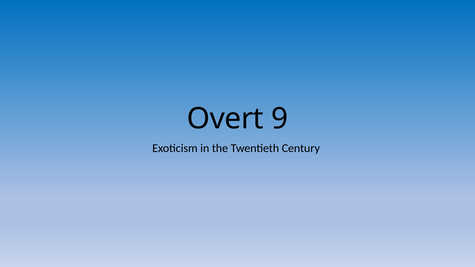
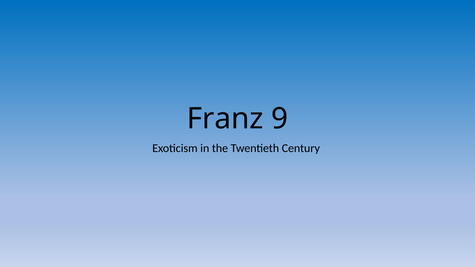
Overt: Overt -> Franz (225, 119)
